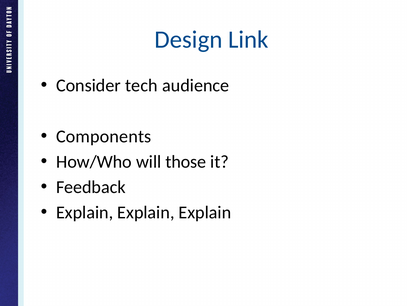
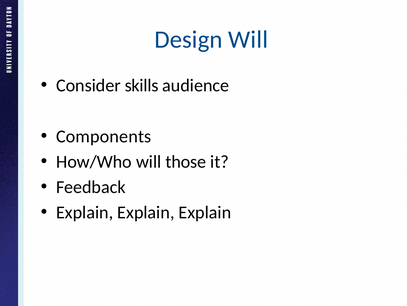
Design Link: Link -> Will (248, 39)
tech: tech -> skills (142, 85)
